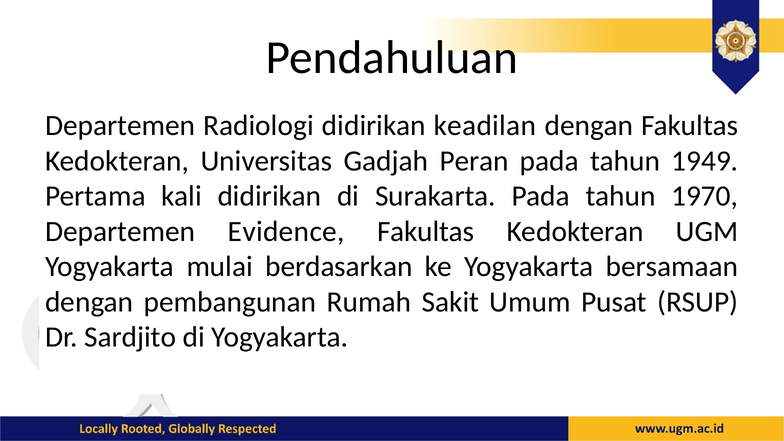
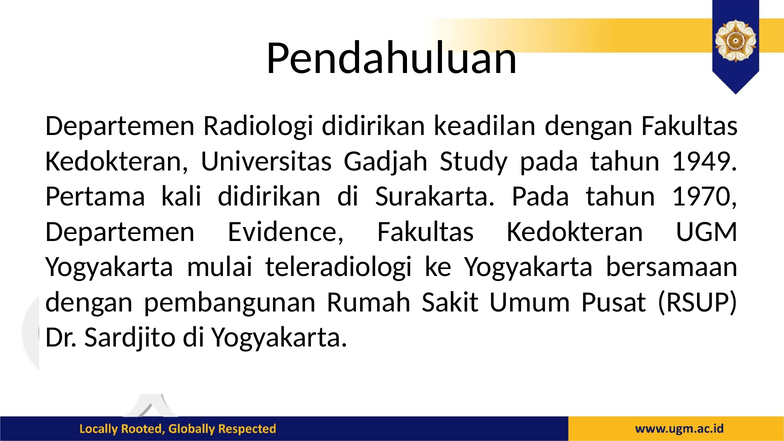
Peran: Peran -> Study (474, 161)
berdasarkan: berdasarkan -> teleradiologi (339, 267)
